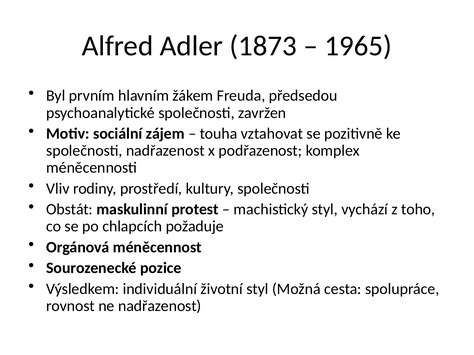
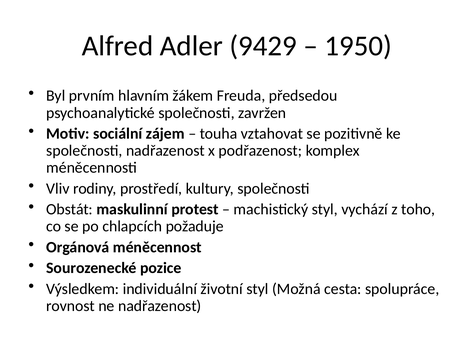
1873: 1873 -> 9429 (263, 46)
1965: 1965 -> 1950 (358, 46)
